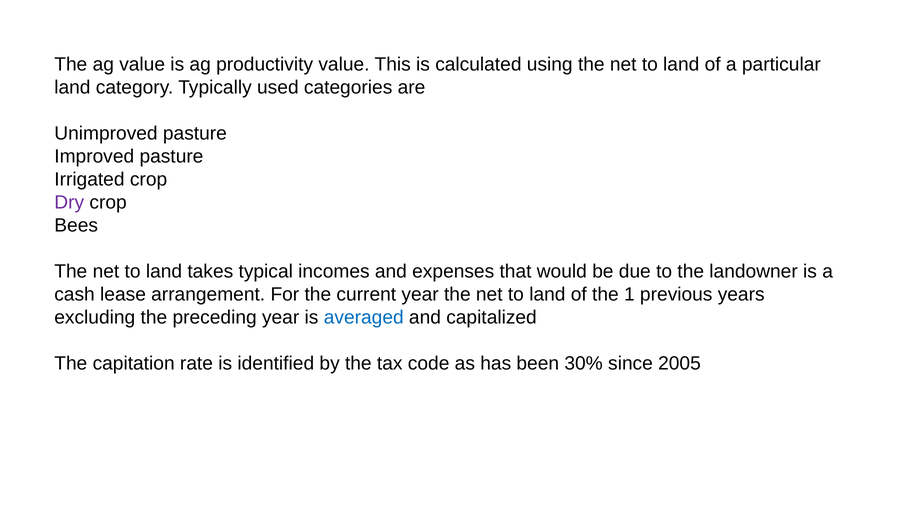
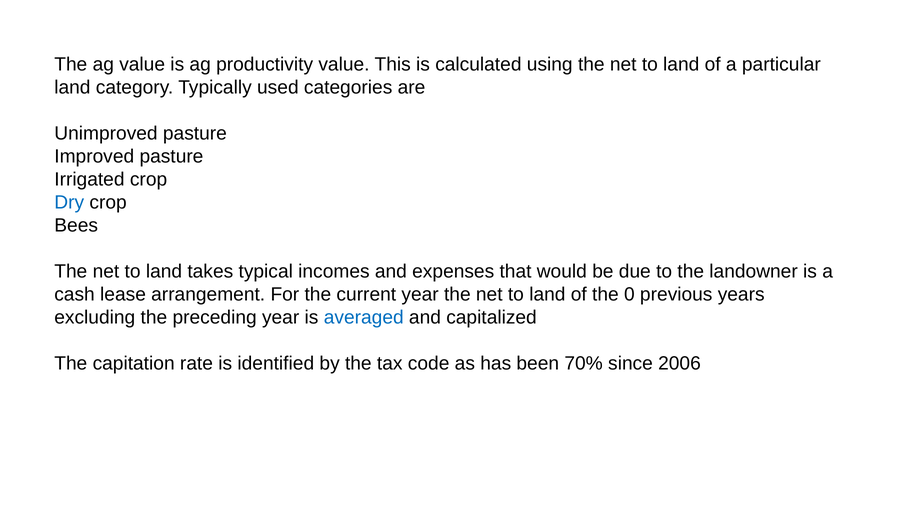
Dry colour: purple -> blue (69, 202)
1: 1 -> 0 (629, 294)
30%: 30% -> 70% (584, 363)
2005: 2005 -> 2006 (679, 363)
